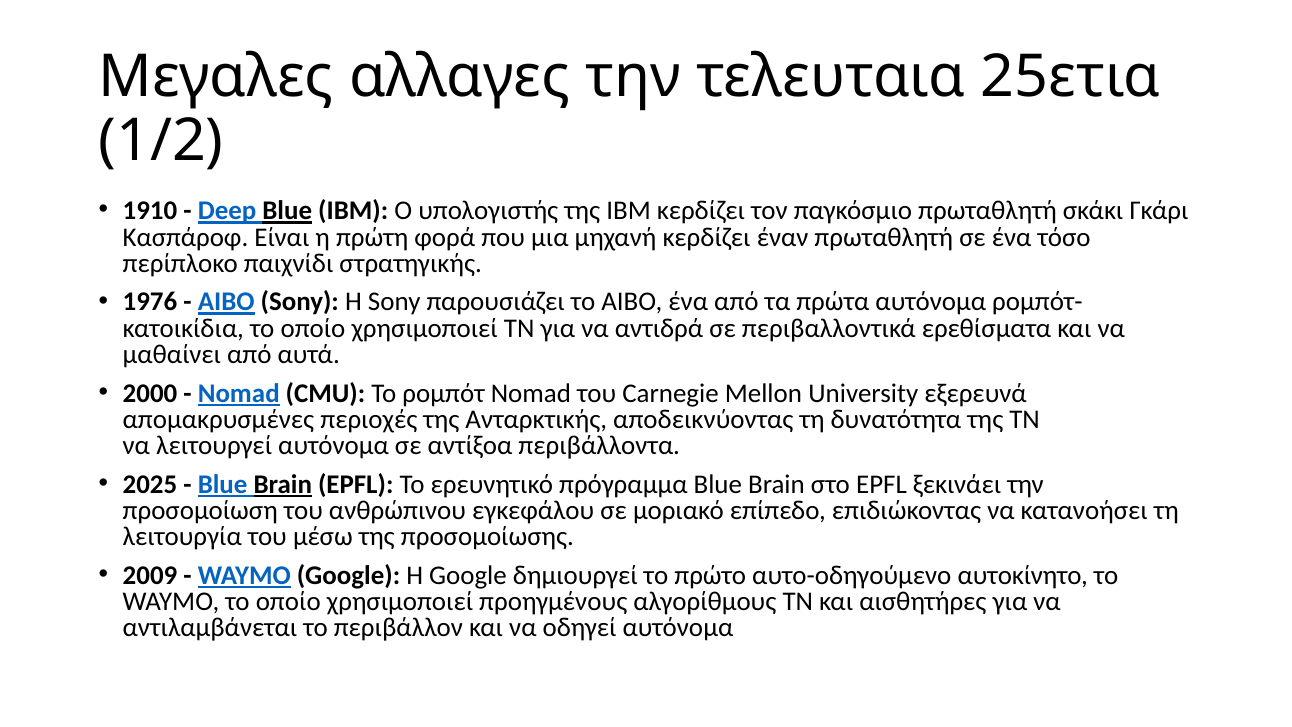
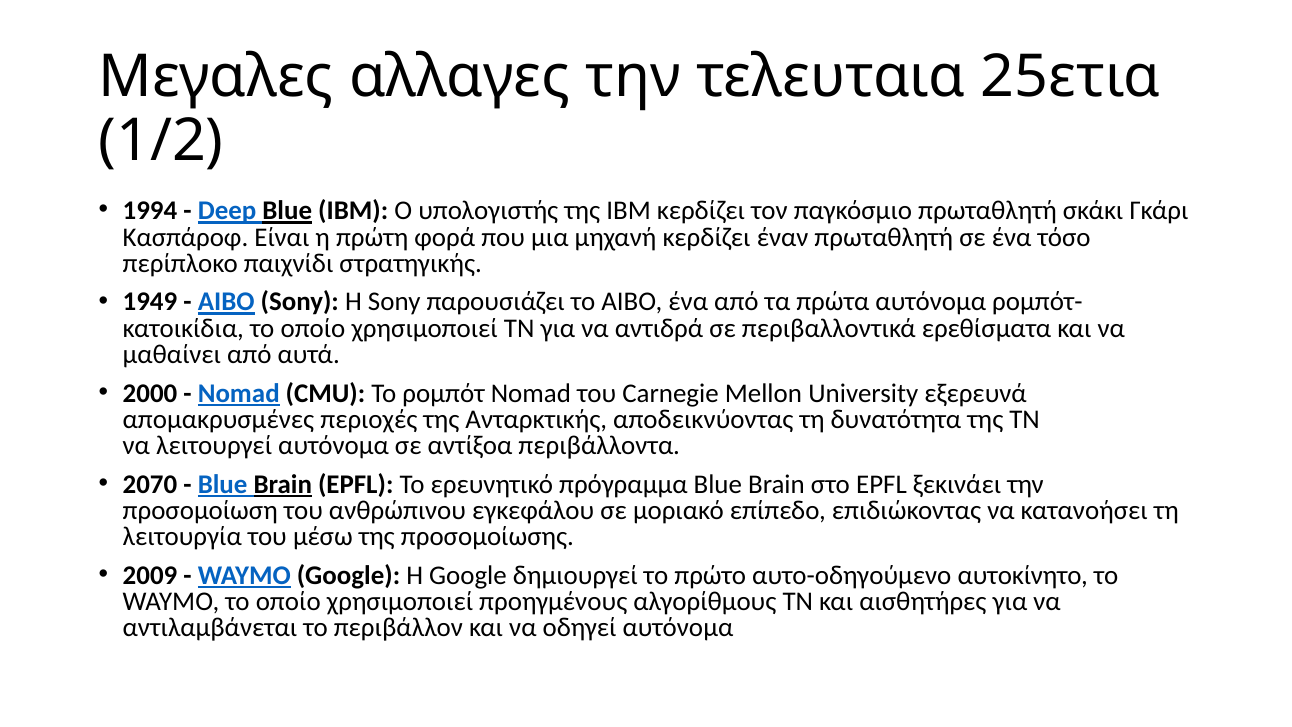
1910: 1910 -> 1994 (150, 211)
1976: 1976 -> 1949 (150, 302)
2025: 2025 -> 2070 (150, 484)
